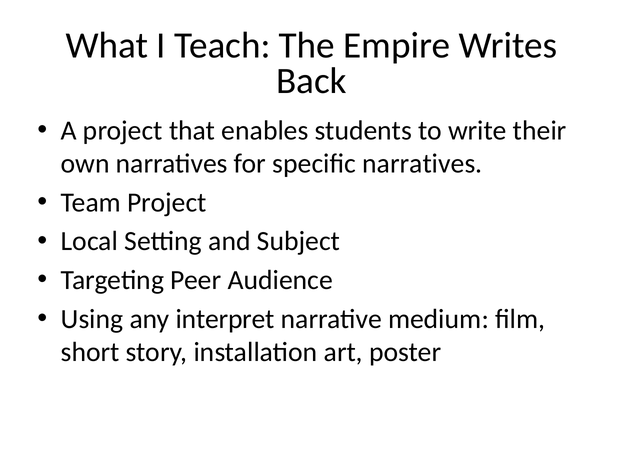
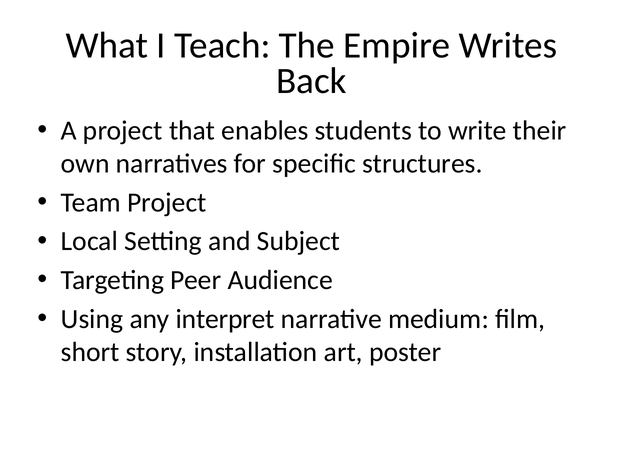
specific narratives: narratives -> structures (422, 164)
